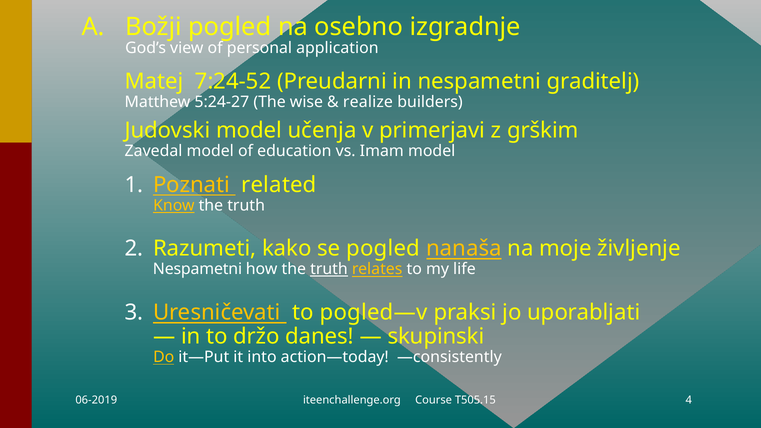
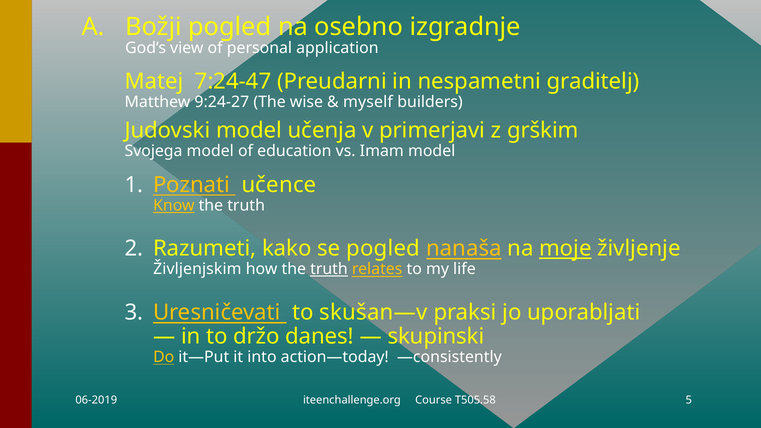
7:24-52: 7:24-52 -> 7:24-47 (233, 81)
5:24-27: 5:24-27 -> 9:24-27 (222, 102)
realize: realize -> myself (368, 102)
Zavedal: Zavedal -> Svojega (154, 151)
related: related -> učence (279, 185)
moje underline: none -> present (565, 249)
Nespametni: Nespametni -> Življenjskim (197, 269)
pogled—v: pogled—v -> skušan—v (374, 313)
T505.15: T505.15 -> T505.58 (475, 400)
4: 4 -> 5 (689, 400)
